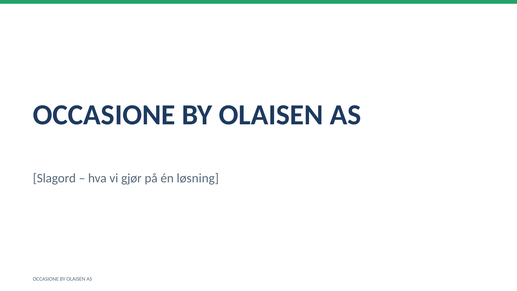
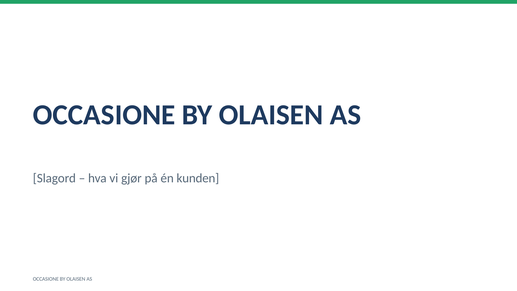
løsning: løsning -> kunden (198, 178)
